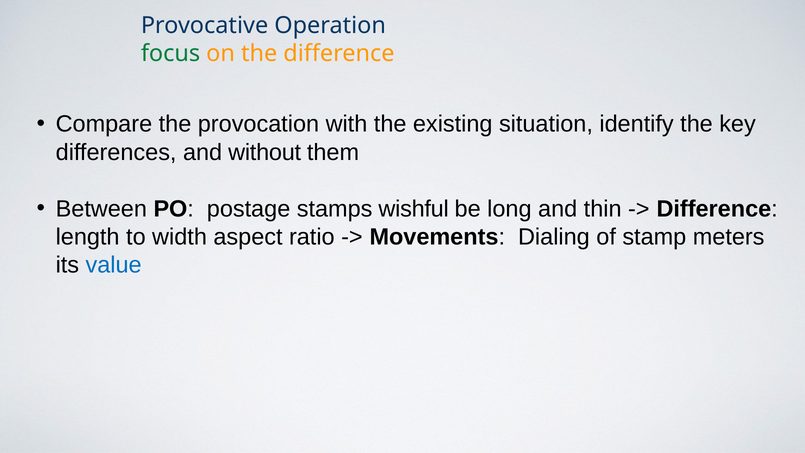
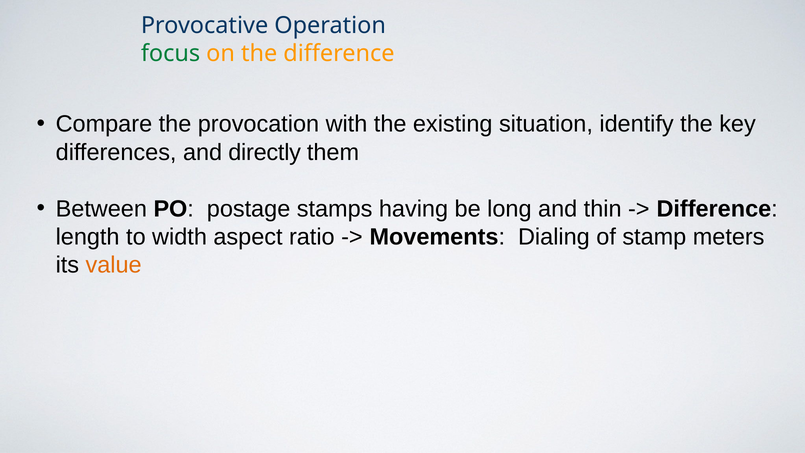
without: without -> directly (265, 152)
wishful: wishful -> having (413, 209)
value colour: blue -> orange (114, 265)
